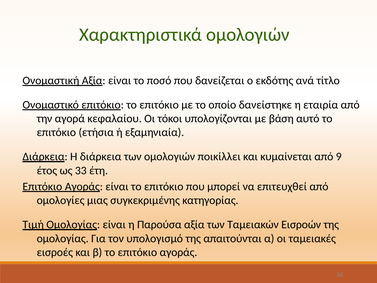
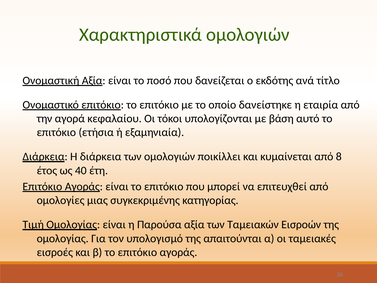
9: 9 -> 8 (339, 156)
33: 33 -> 40 (81, 170)
